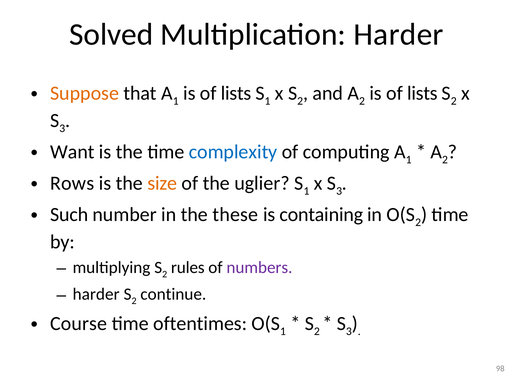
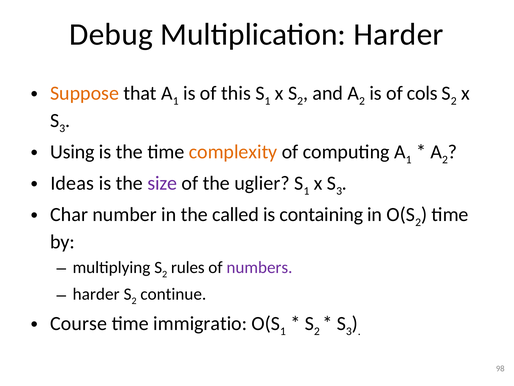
Solved: Solved -> Debug (111, 34)
lists: lists -> this (236, 93)
lists: lists -> cols (422, 93)
Want: Want -> Using (72, 152)
complexity colour: blue -> orange (233, 152)
Rows: Rows -> Ideas (72, 183)
size colour: orange -> purple (162, 183)
Such: Such -> Char (69, 214)
these: these -> called (236, 214)
oftentimes: oftentimes -> immigratio (200, 323)
